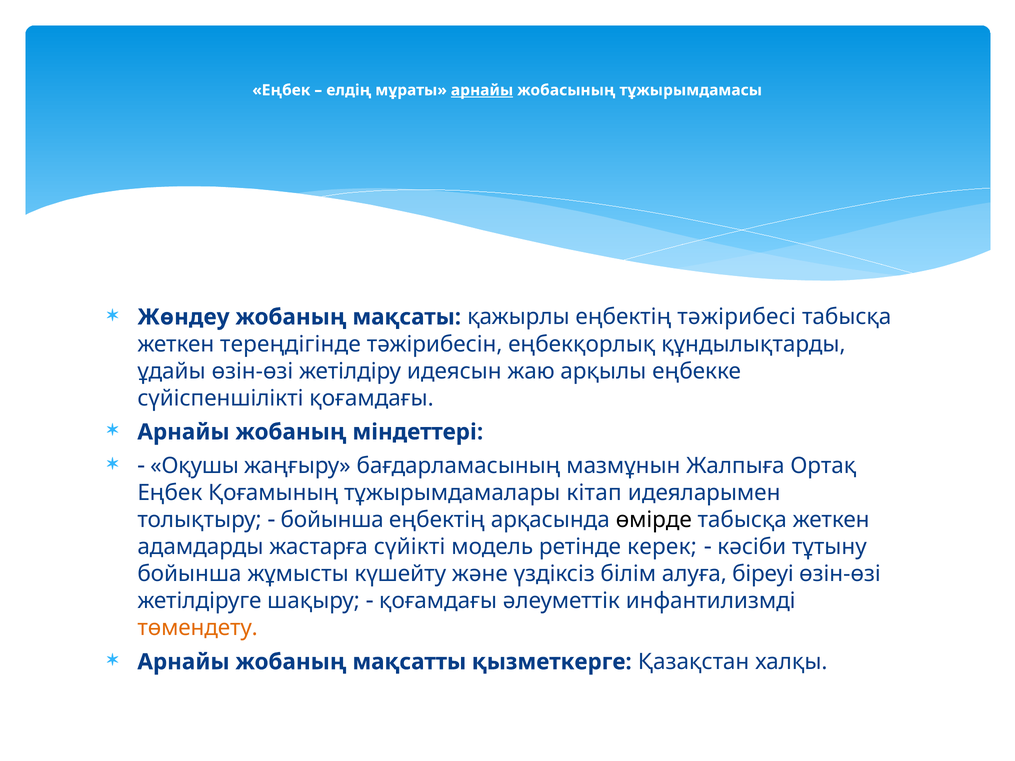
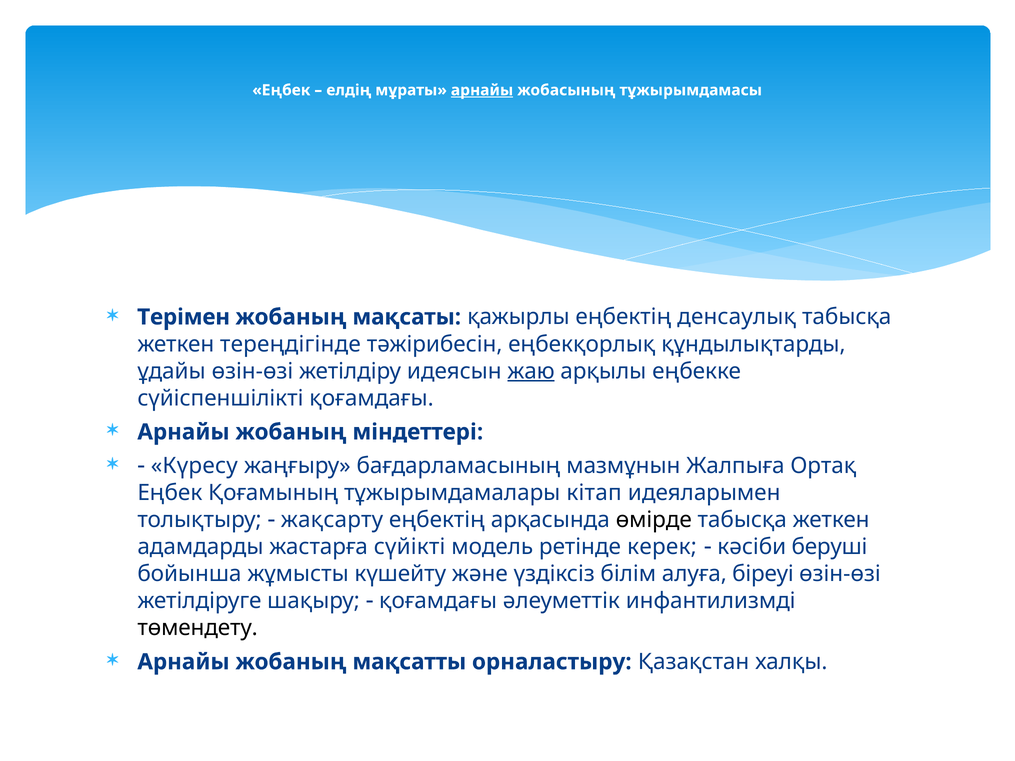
Жөндеу: Жөндеу -> Терімен (184, 317)
тәжірибесі: тәжірибесі -> денсаулық (737, 317)
жаю underline: none -> present (531, 371)
Оқушы: Оқушы -> Күресу (194, 466)
бойынша: бойынша -> жақсарту (332, 520)
тұтыну: тұтыну -> беруші (829, 547)
төмендету colour: orange -> black (198, 628)
қызметкерге: қызметкерге -> орналастыру (552, 662)
